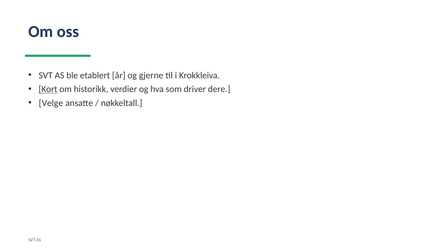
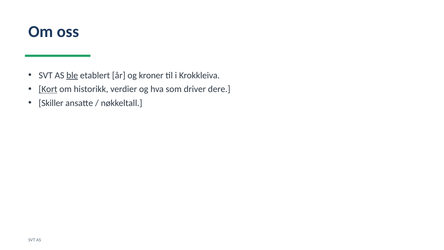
ble underline: none -> present (72, 75)
gjerne: gjerne -> kroner (151, 75)
Velge: Velge -> Skiller (51, 103)
